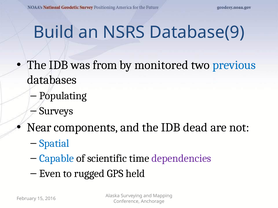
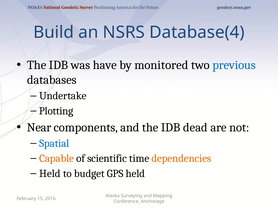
Database(9: Database(9 -> Database(4 (197, 32)
from: from -> have (105, 65)
Populating: Populating -> Undertake (63, 96)
Surveys: Surveys -> Plotting (56, 111)
Capable colour: blue -> orange (57, 159)
dependencies colour: purple -> orange (181, 159)
Even: Even -> Held (50, 174)
rugged: rugged -> budget (89, 174)
